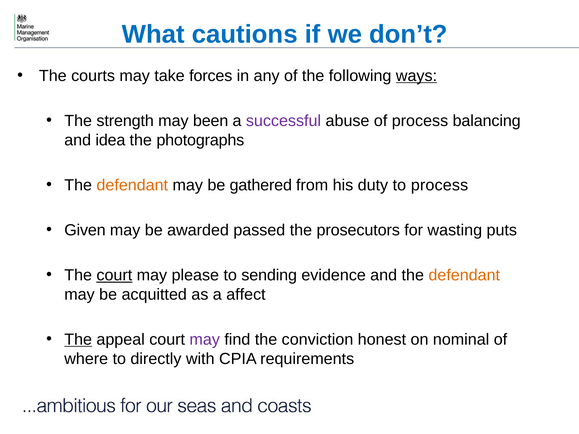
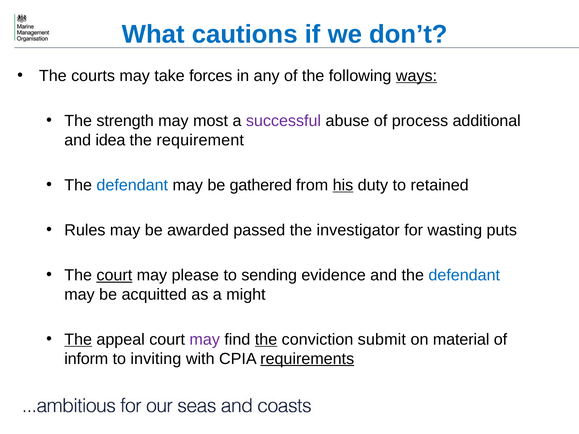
been: been -> most (211, 121)
balancing: balancing -> additional (487, 121)
photographs: photographs -> requirement (200, 140)
defendant colour: orange -> blue (132, 185)
his underline: none -> present (343, 185)
to process: process -> retained (440, 185)
Given: Given -> Rules (85, 230)
prosecutors: prosecutors -> investigator (358, 230)
defendant colour: orange -> blue (464, 275)
affect: affect -> might (246, 295)
the underline: none -> present (266, 340)
honest: honest -> submit (382, 340)
nominal: nominal -> material (461, 340)
where: where -> inform (86, 359)
directly: directly -> inviting (156, 359)
requirements underline: none -> present (307, 359)
